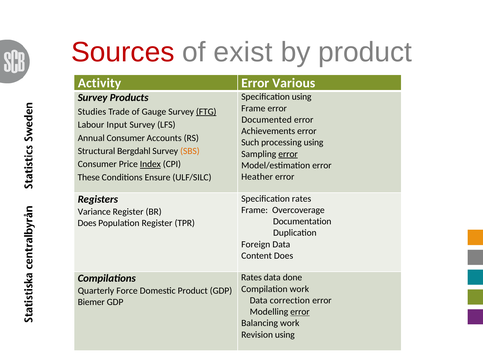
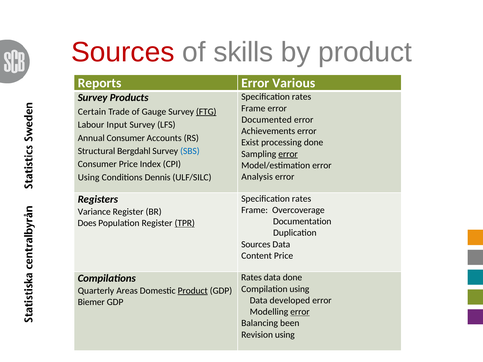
exist: exist -> skills (243, 52)
Activity: Activity -> Reports (100, 83)
using: using -> rates (302, 97)
Studies: Studies -> Certain (92, 112)
Such: Such -> Exist (250, 143)
processing using: using -> done (314, 143)
SBS colour: orange -> blue (190, 151)
Index underline: present -> none (150, 164)
Heather: Heather -> Analysis (257, 177)
These: These -> Using (89, 177)
Ensure: Ensure -> Dennis (158, 177)
TPR underline: none -> present (185, 223)
Foreign: Foreign -> Sources (256, 244)
Content Does: Does -> Price (284, 256)
Compilation work: work -> using (299, 289)
Force: Force -> Areas (127, 291)
Product underline: none -> present (193, 291)
correction: correction -> developed (290, 301)
Balancing work: work -> been (290, 323)
